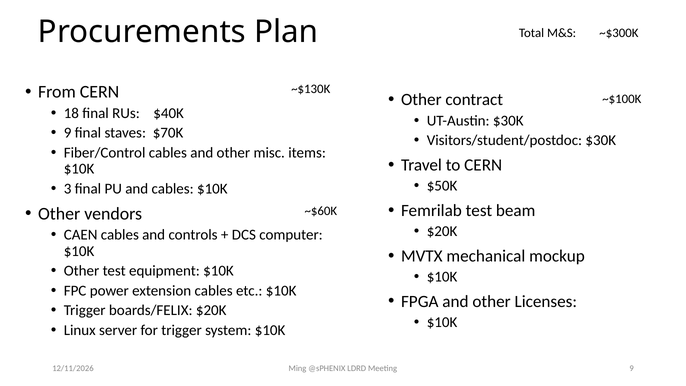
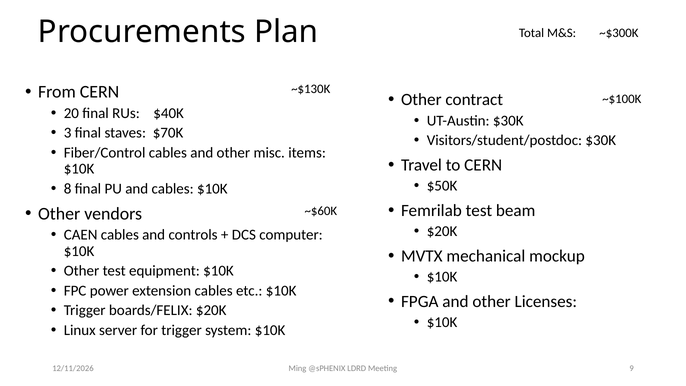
18: 18 -> 20 (71, 113)
9: 9 -> 3 (68, 133)
3: 3 -> 8 (68, 189)
